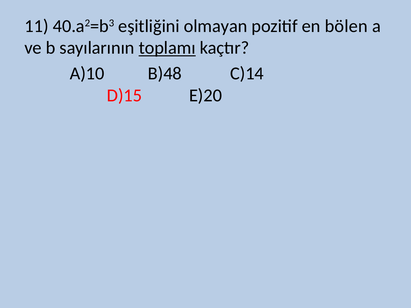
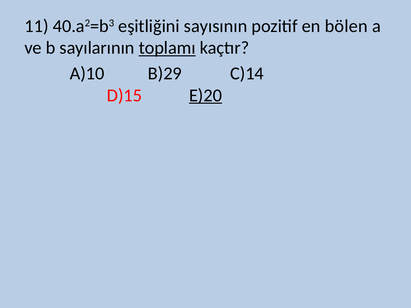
olmayan: olmayan -> sayısının (216, 26)
B)48: B)48 -> B)29 (165, 74)
E)20 underline: none -> present (206, 95)
